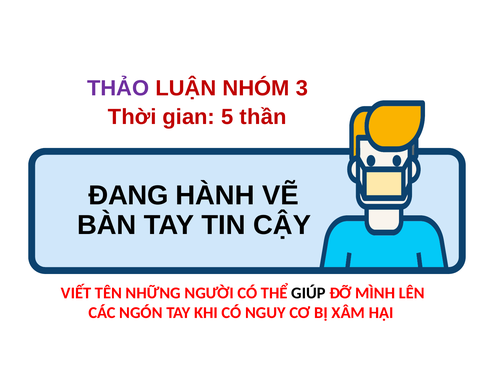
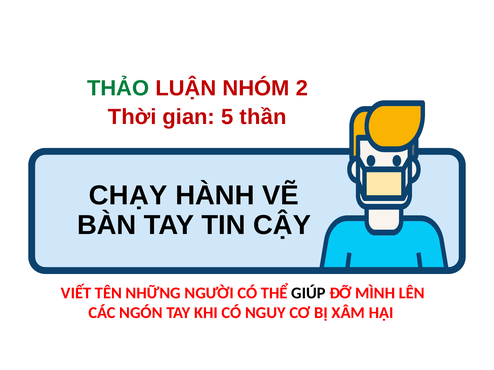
THẢO colour: purple -> green (118, 88)
3: 3 -> 2 (302, 88)
ĐANG: ĐANG -> CHẠY (128, 196)
